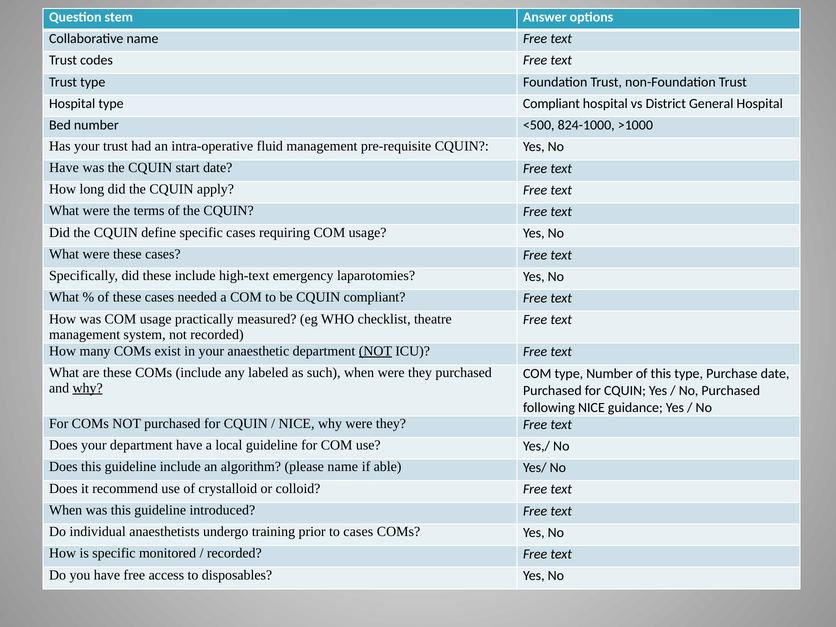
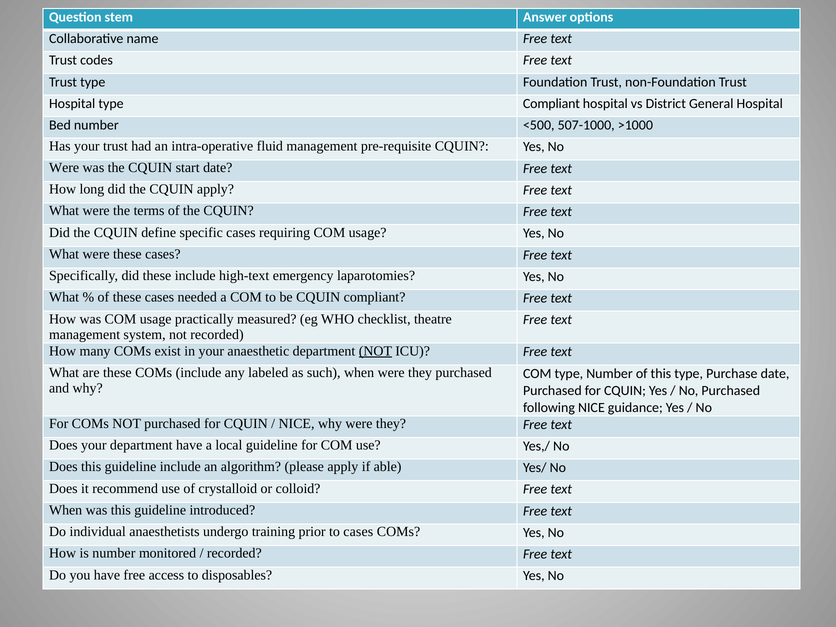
824-1000: 824-1000 -> 507-1000 (586, 125)
Have: Have -> Were (64, 168)
why underline: present -> none (88, 388)
please name: name -> apply (343, 467)
is specific: specific -> number (114, 553)
